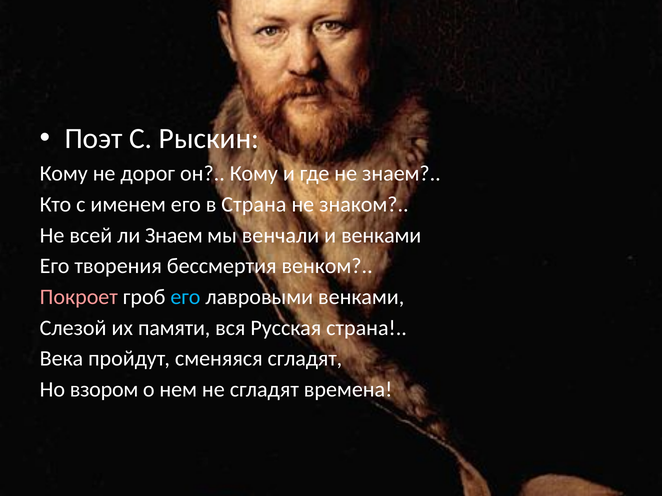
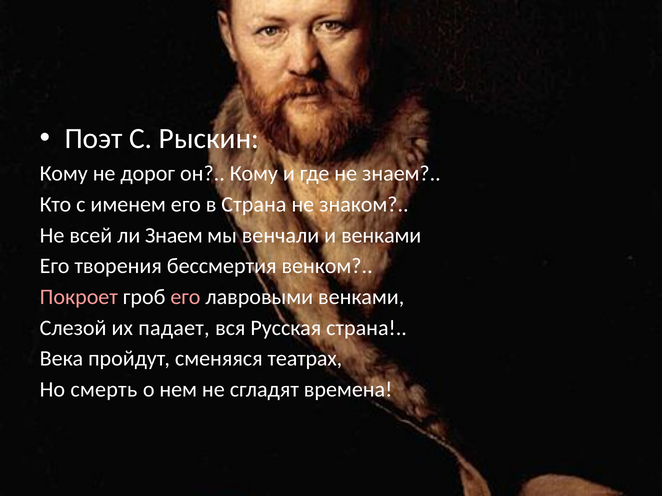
его colour: light blue -> pink (185, 297)
памяти: памяти -> падает (174, 328)
сменяяся сгладят: сгладят -> театрах (305, 359)
взором: взором -> смерть (104, 390)
